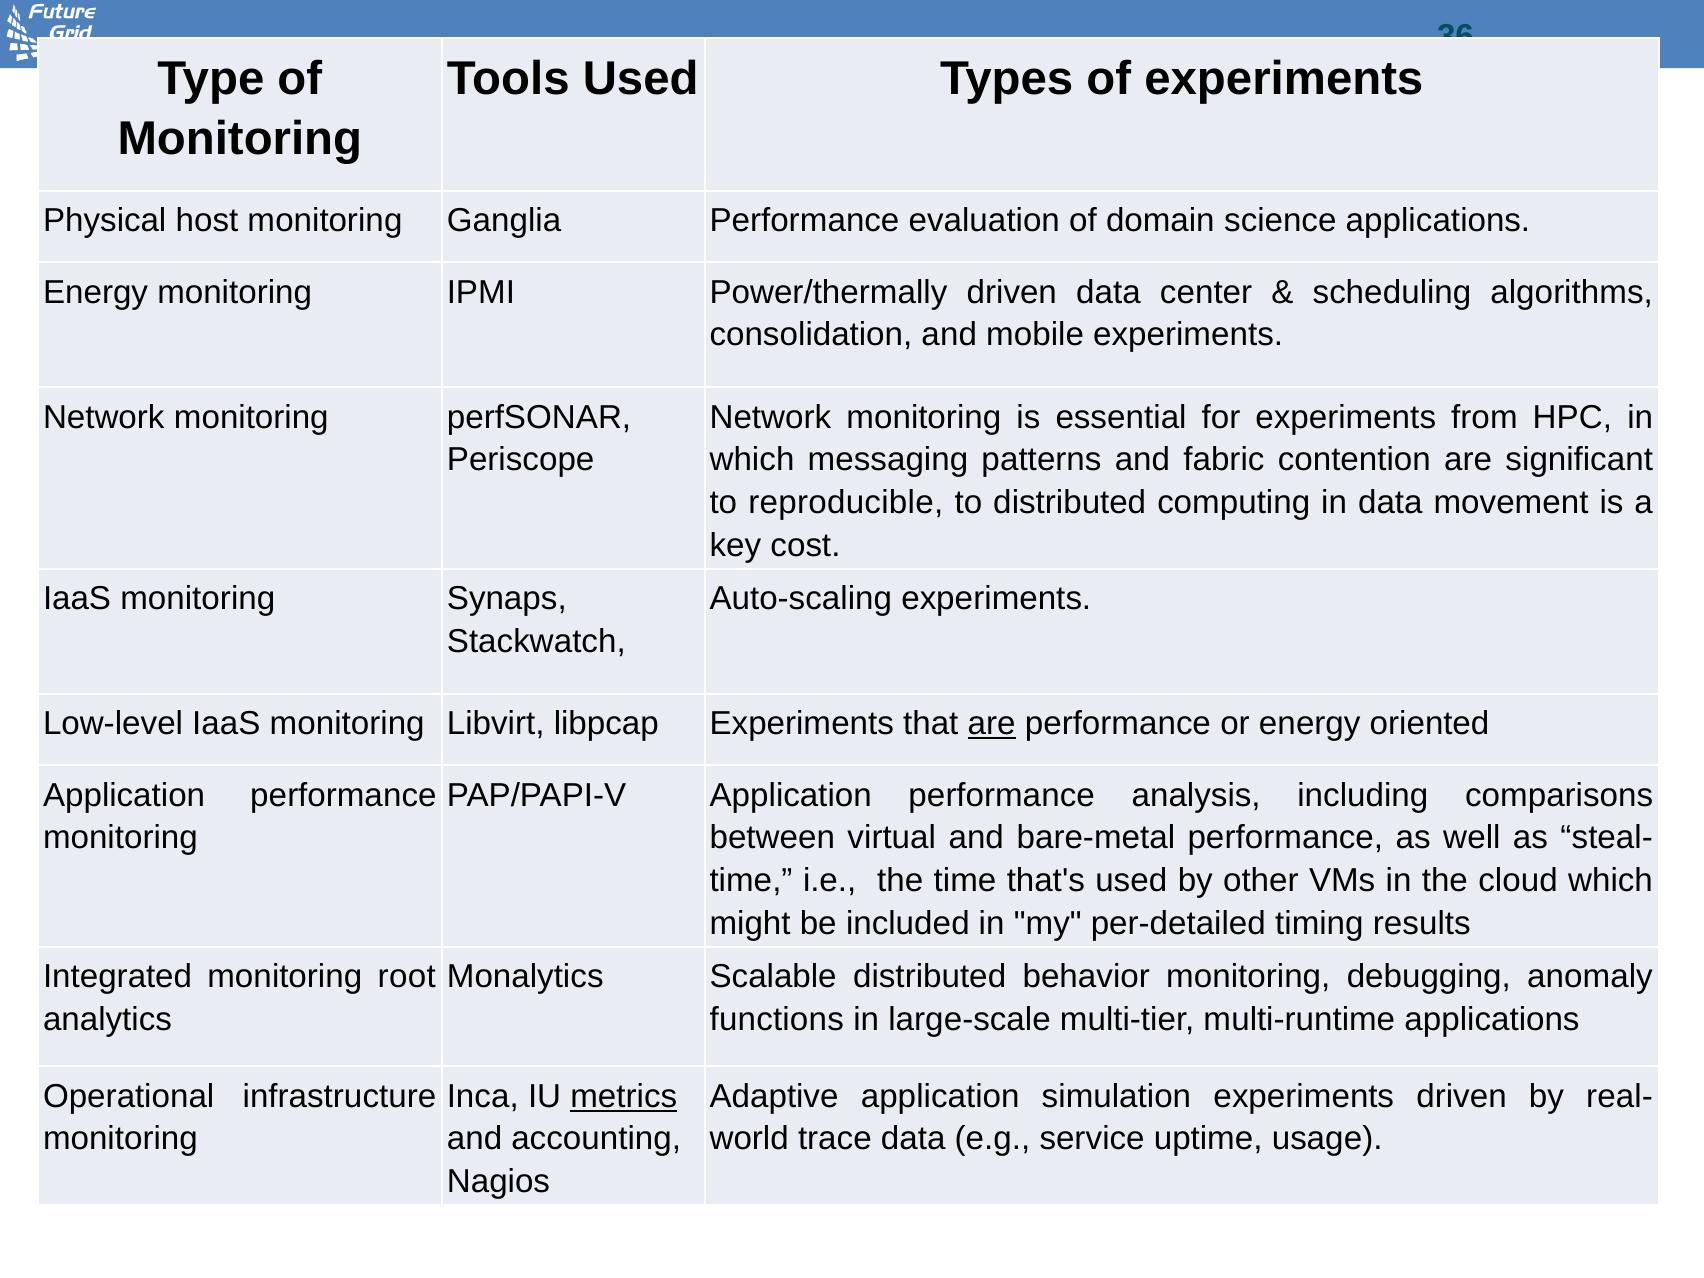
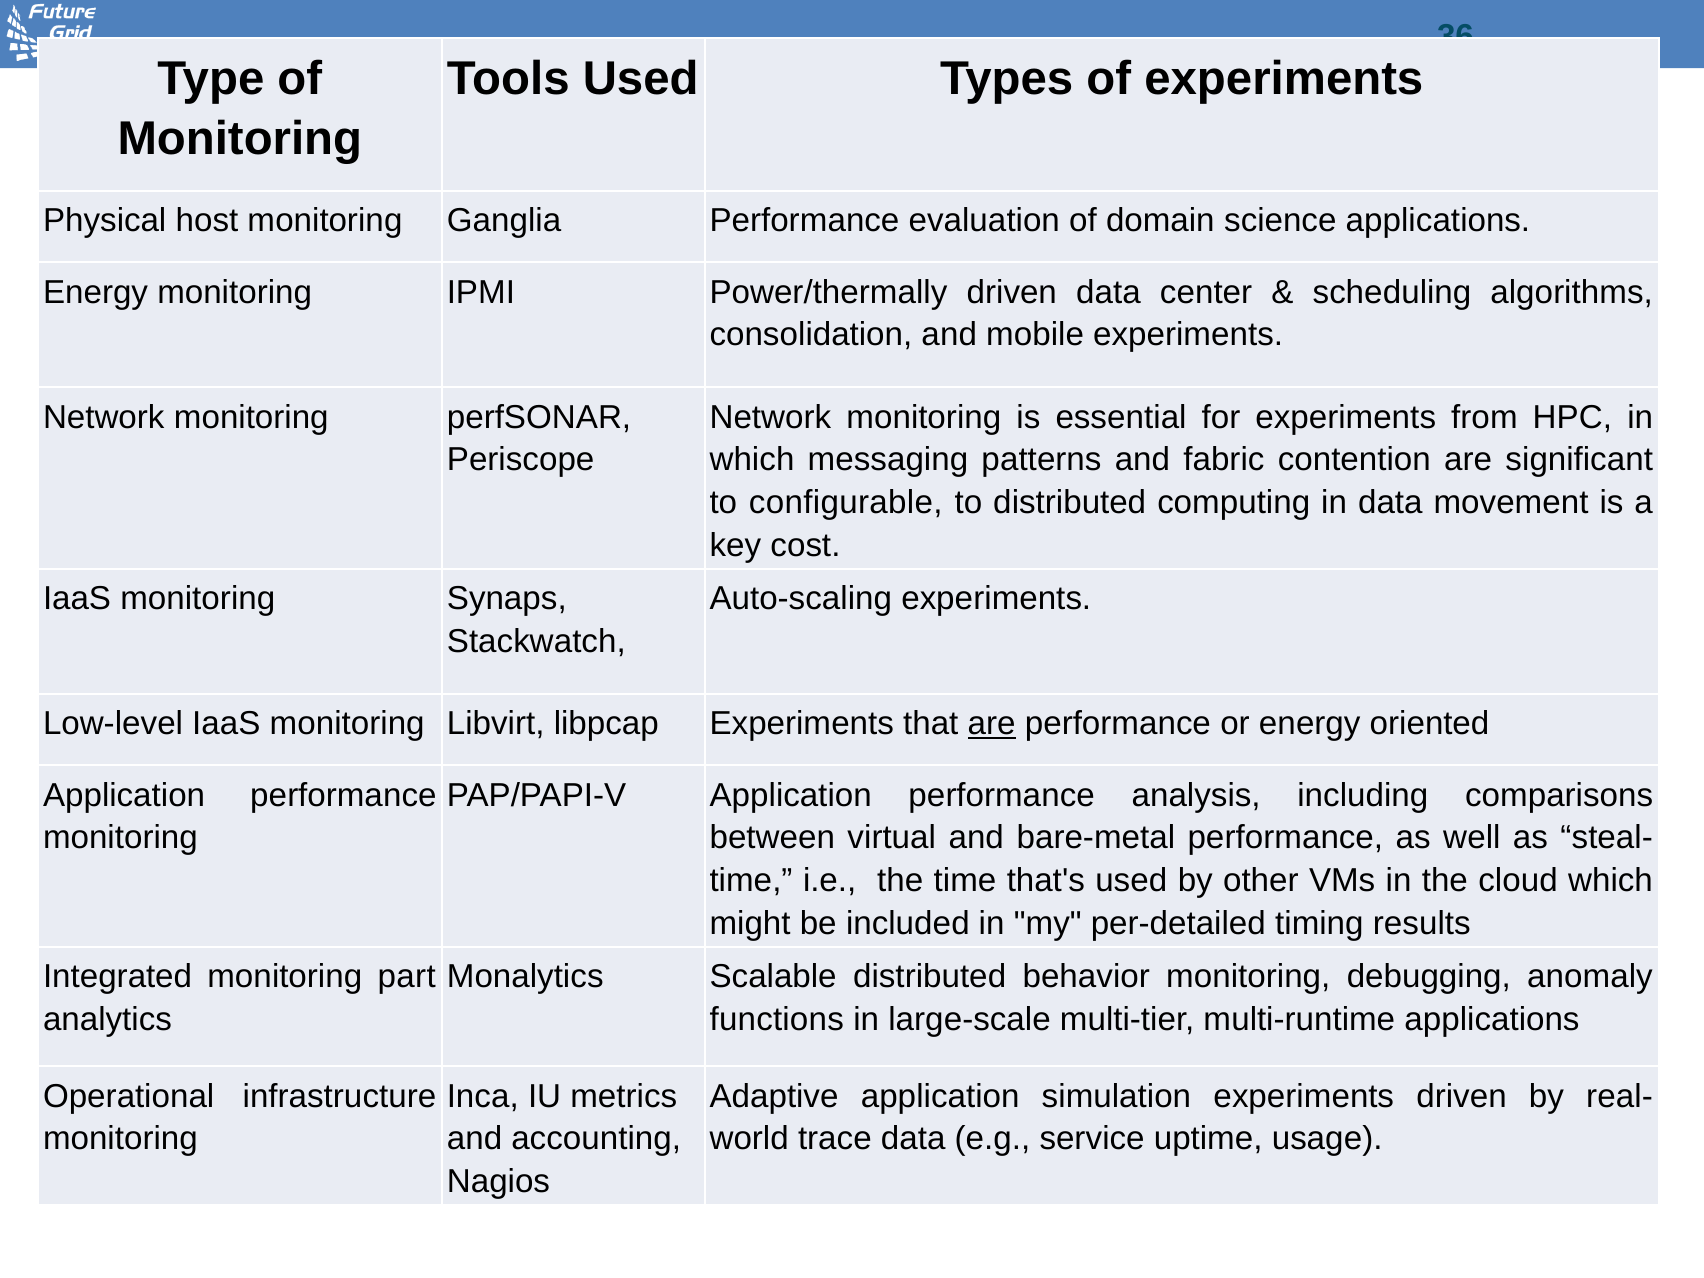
reproducible: reproducible -> configurable (846, 503)
root: root -> part (407, 977)
metrics underline: present -> none (624, 1096)
